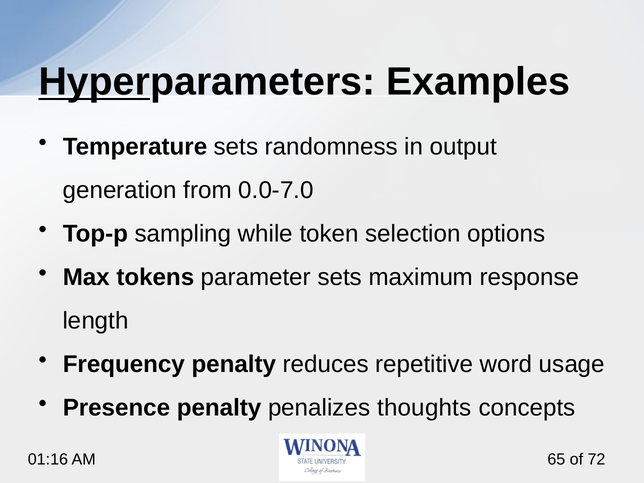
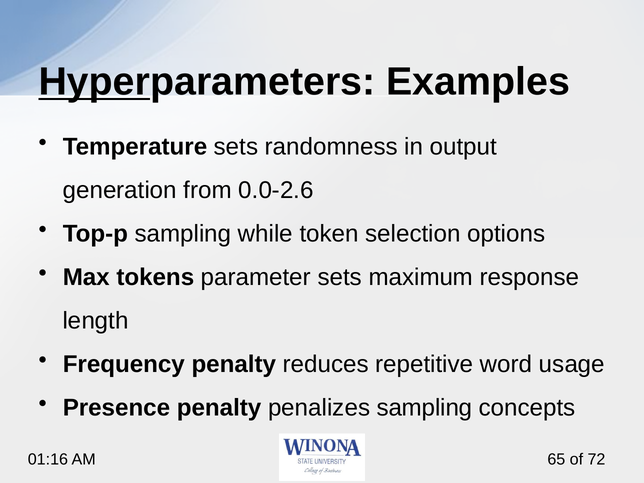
0.0-7.0: 0.0-7.0 -> 0.0-2.6 (276, 190)
penalizes thoughts: thoughts -> sampling (424, 408)
